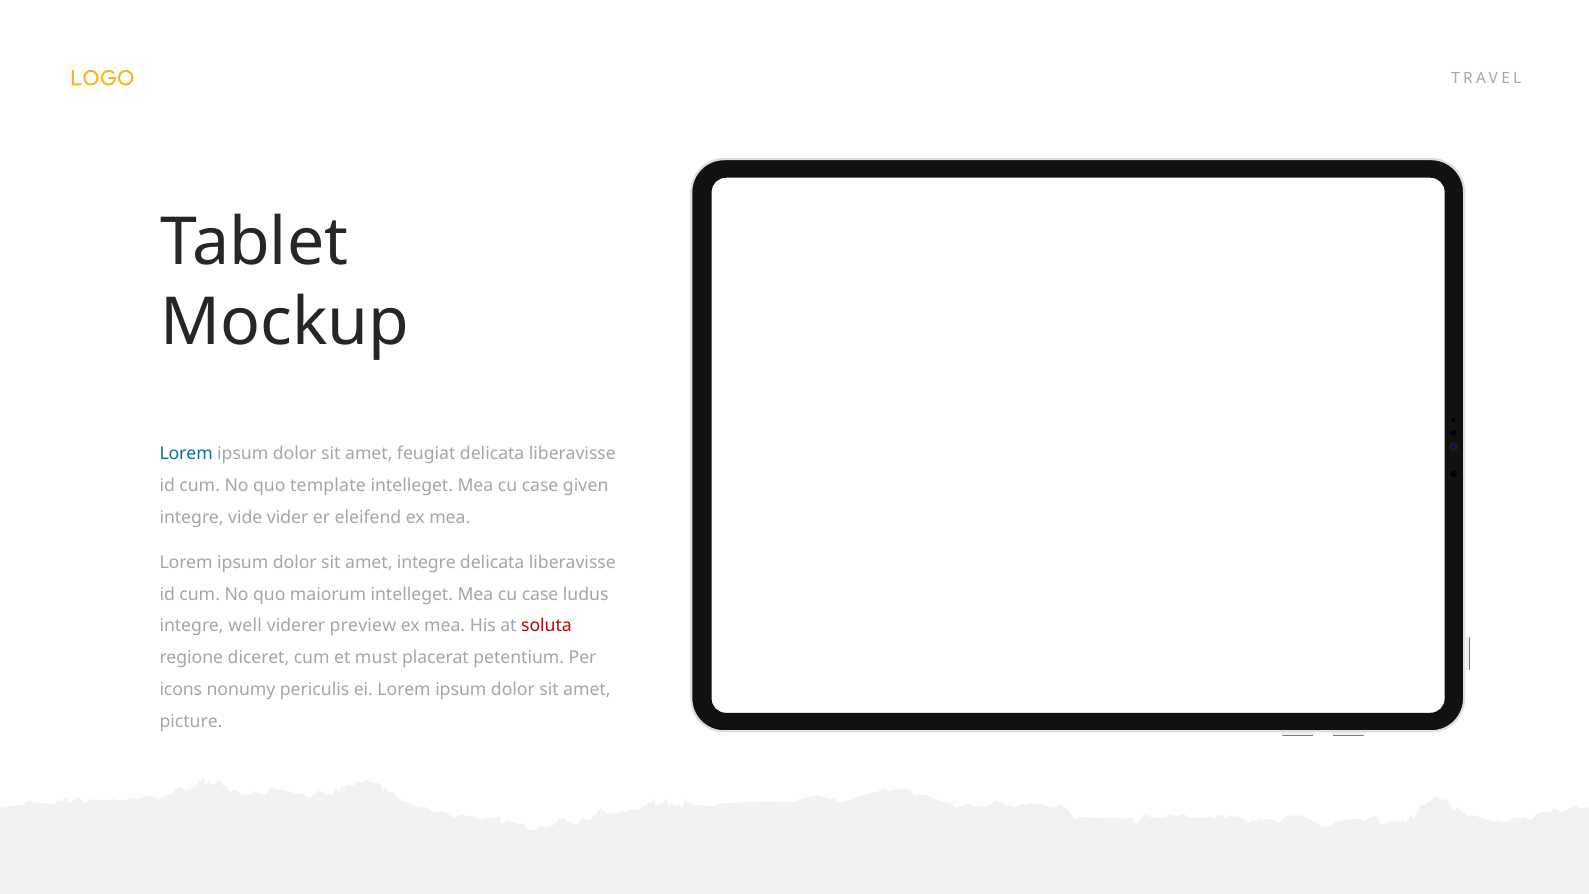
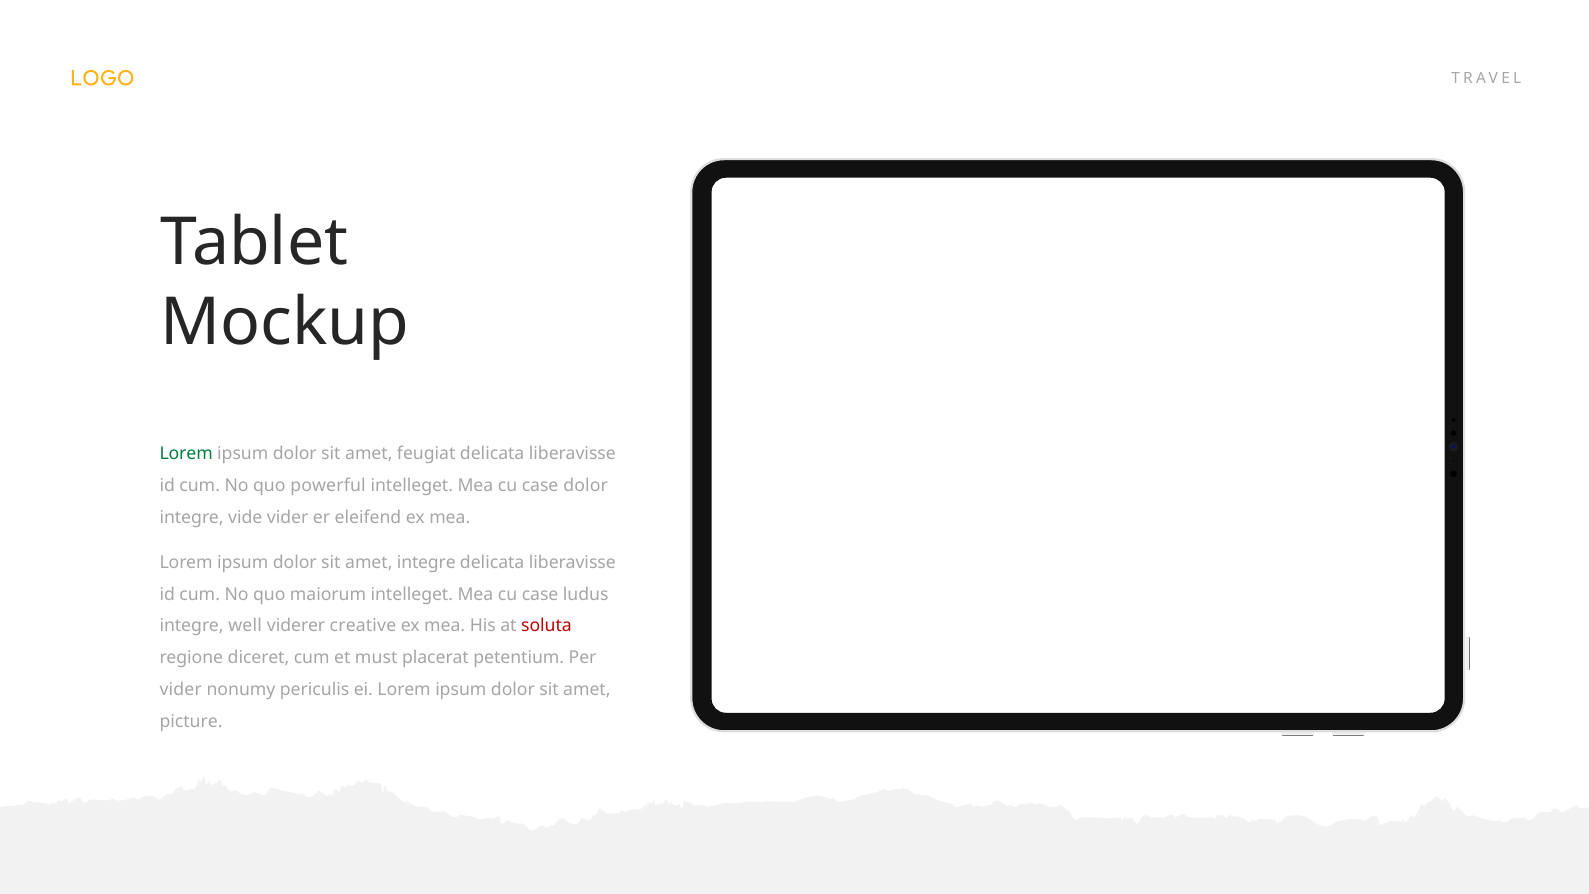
Lorem colour: blue -> green (186, 454)
template: template -> powerful (328, 486)
case given: given -> dolor (586, 486)
preview: preview -> creative (363, 626)
icons: icons -> vider (181, 689)
